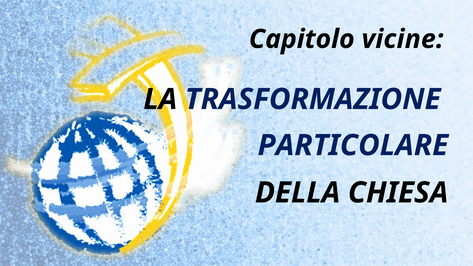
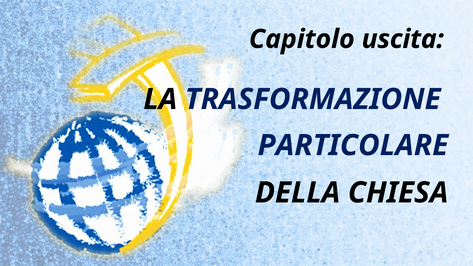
vicine: vicine -> uscita (403, 39)
